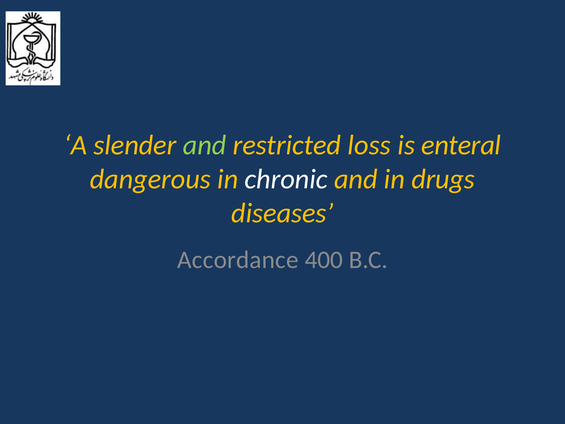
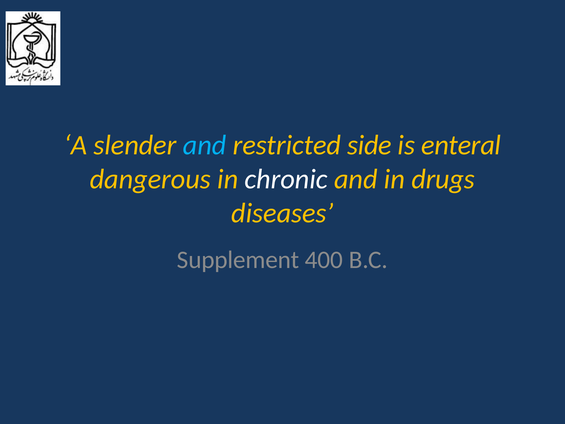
and colour: light green -> light blue (205, 145)
loss: loss -> side (369, 145)
Accordance: Accordance -> Supplement (238, 260)
